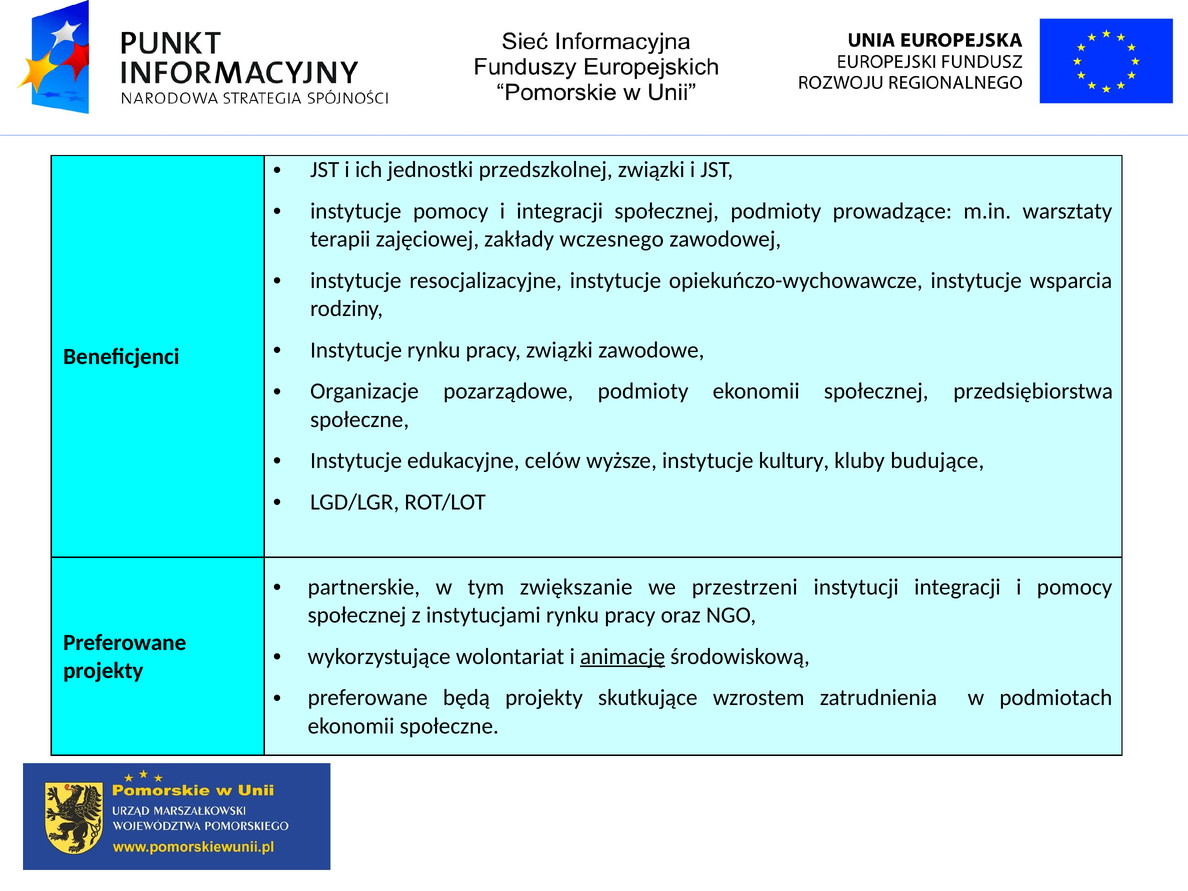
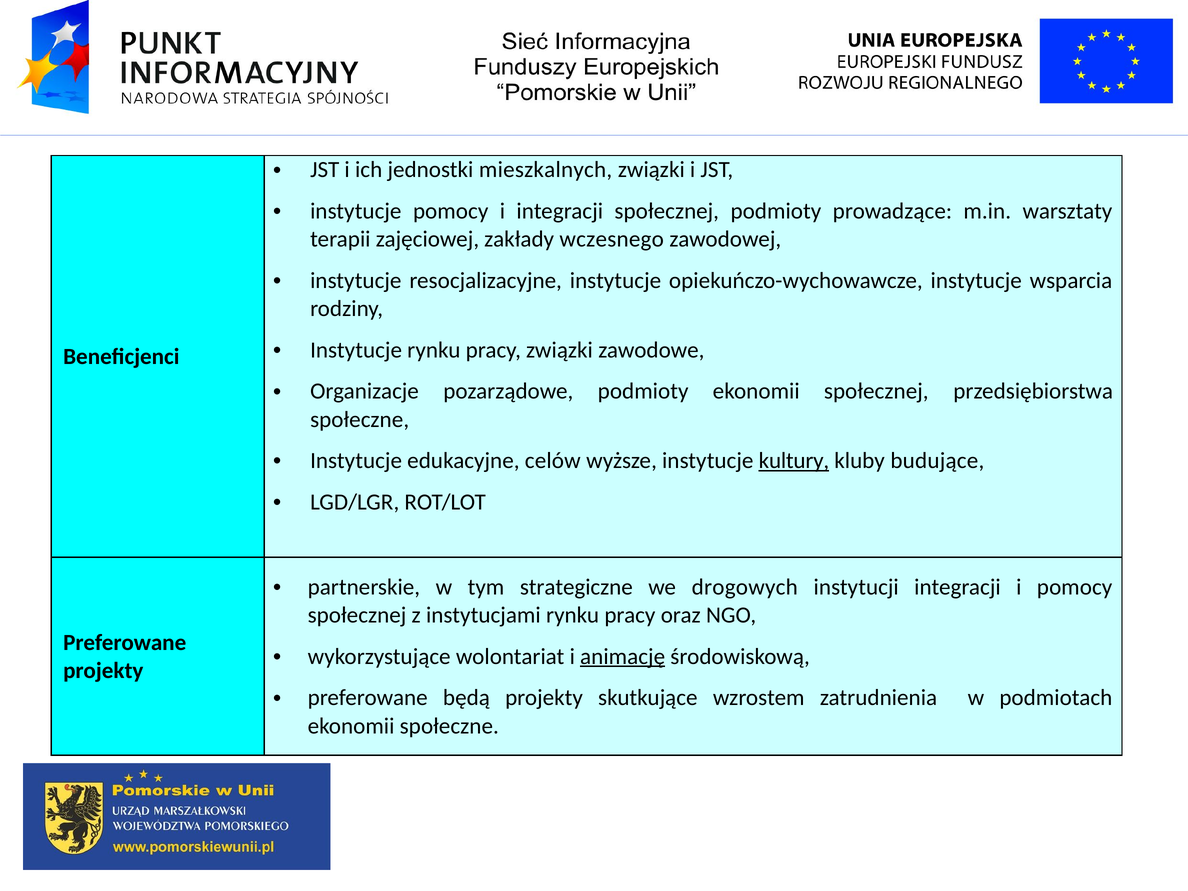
przedszkolnej: przedszkolnej -> mieszkalnych (546, 170)
kultury underline: none -> present (794, 461)
zwiększanie: zwiększanie -> strategiczne (576, 587)
przestrzeni: przestrzeni -> drogowych (745, 587)
